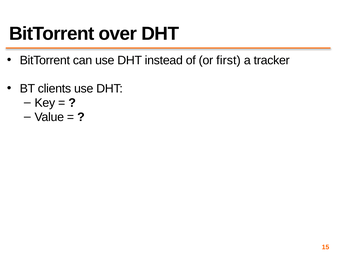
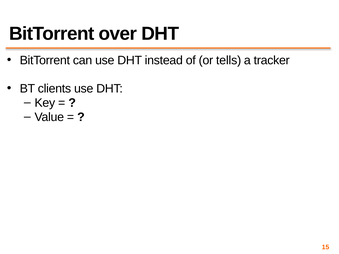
first: first -> tells (229, 60)
